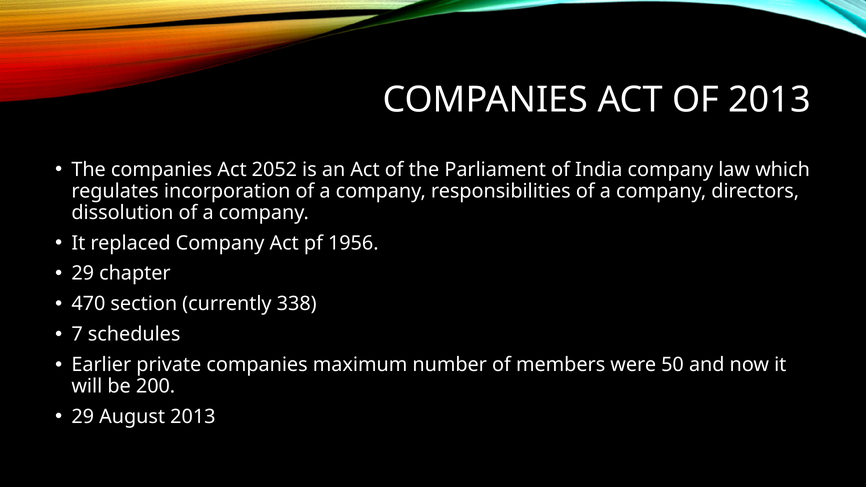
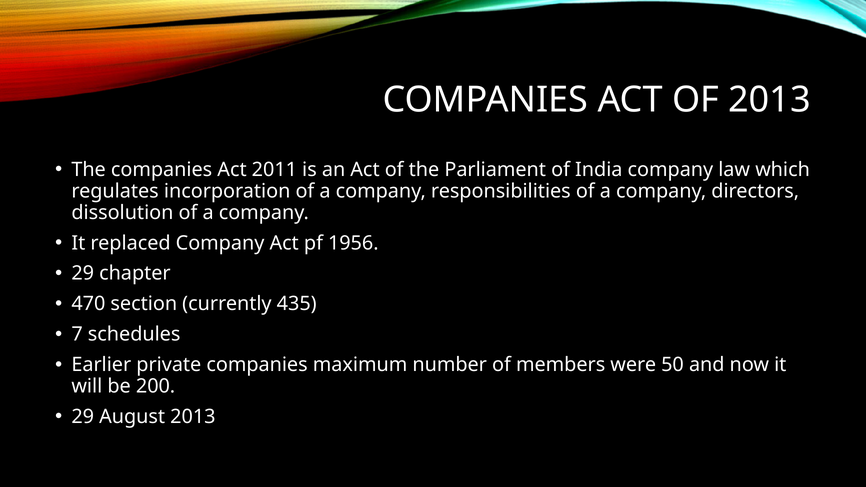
2052: 2052 -> 2011 (274, 170)
338: 338 -> 435 (297, 304)
